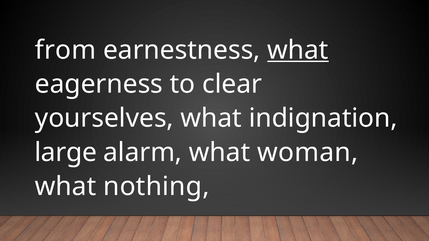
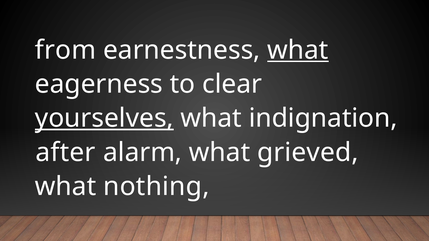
yourselves underline: none -> present (104, 118)
large: large -> after (65, 153)
woman: woman -> grieved (308, 153)
